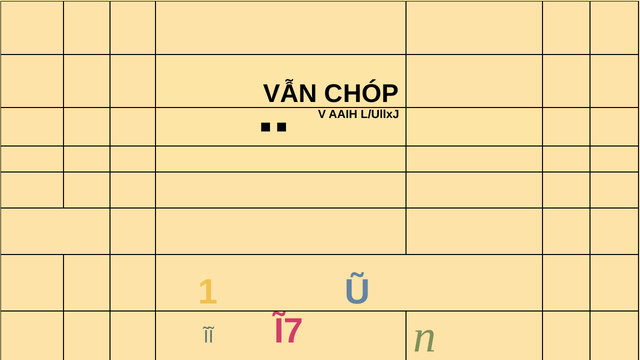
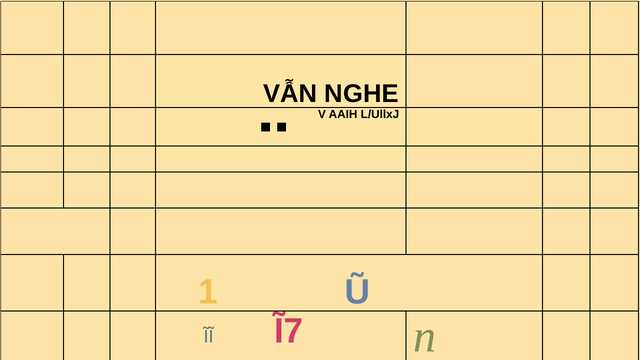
CHÓP: CHÓP -> NGHE (362, 94)
